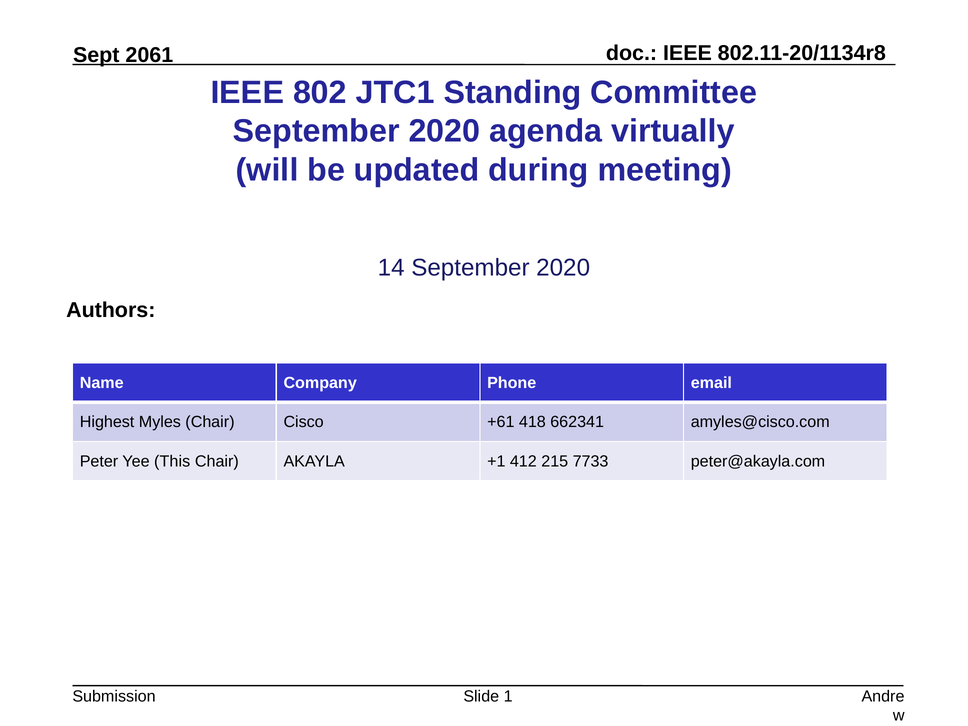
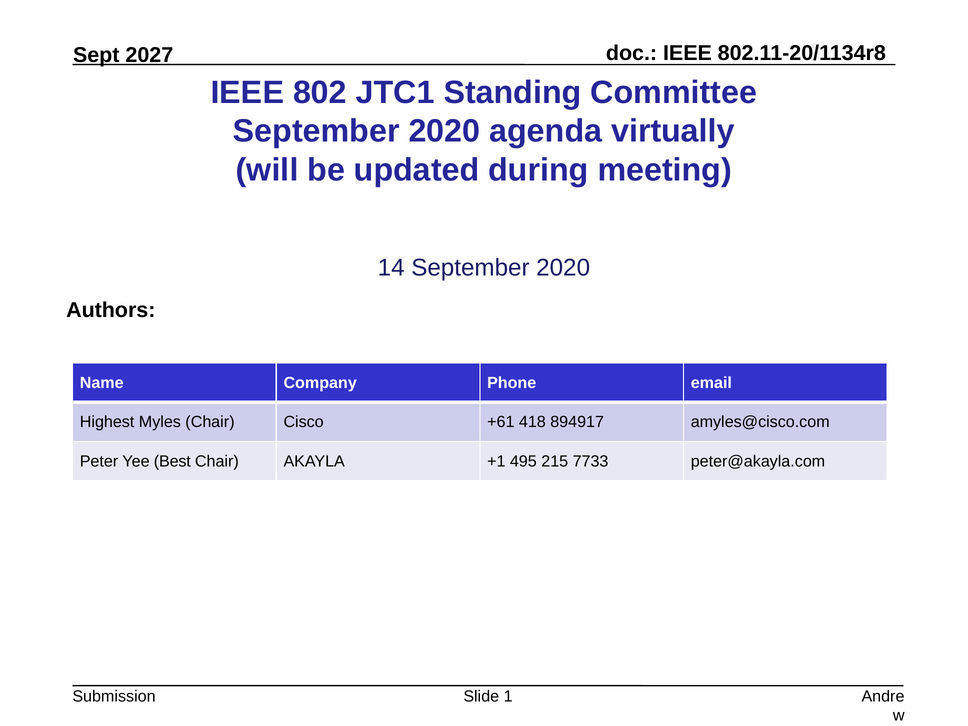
2061: 2061 -> 2027 (149, 55)
662341: 662341 -> 894917 (577, 422)
This: This -> Best (172, 461)
412: 412 -> 495 (523, 461)
